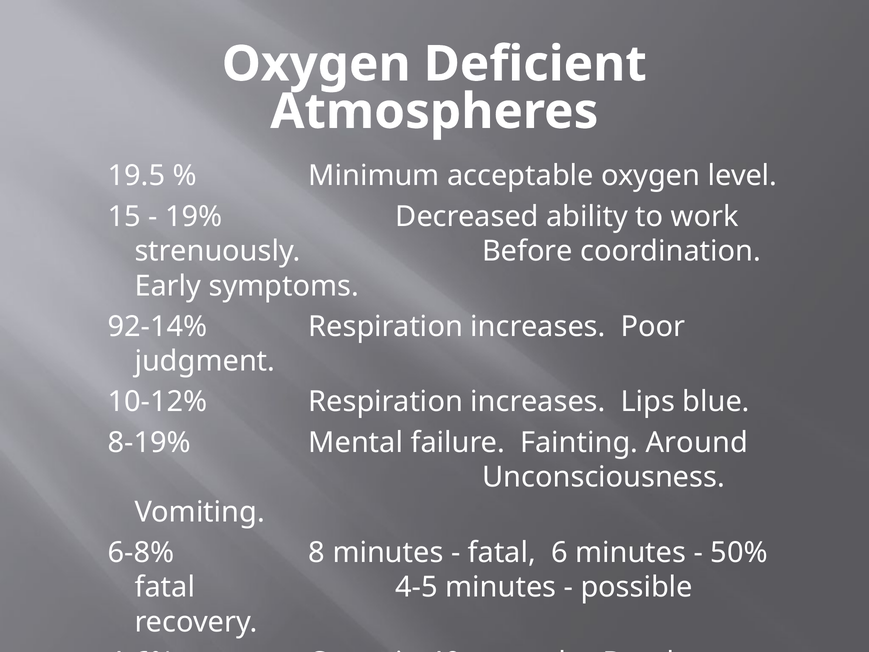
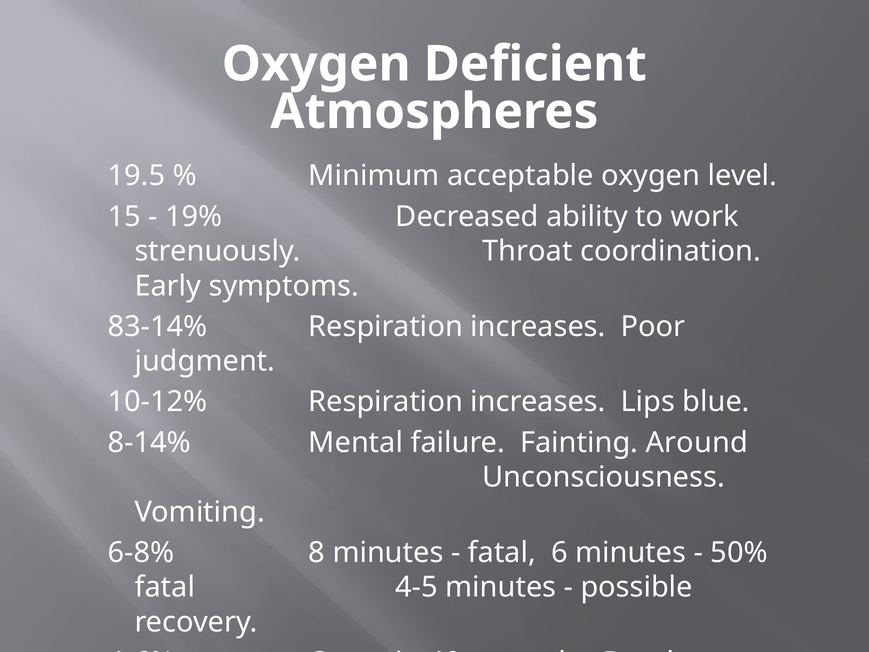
Before: Before -> Throat (527, 251)
92-14%: 92-14% -> 83-14% (158, 326)
8-19%: 8-19% -> 8-14% (149, 442)
